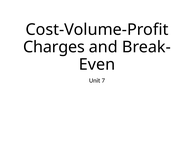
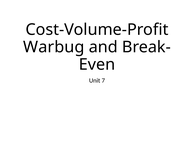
Charges: Charges -> Warbug (54, 47)
